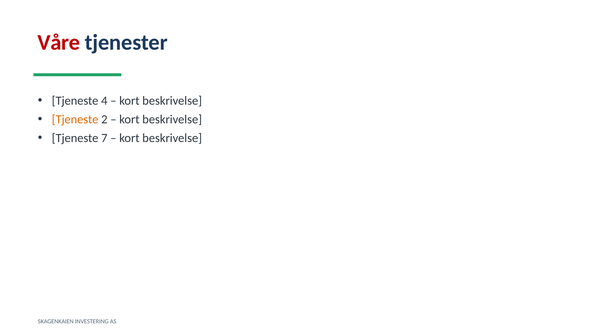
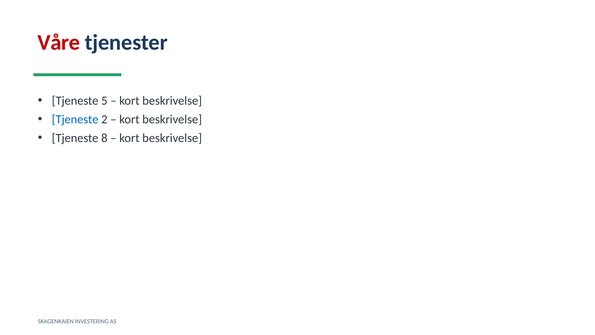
4: 4 -> 5 (104, 101)
Tjeneste colour: orange -> blue (75, 119)
7: 7 -> 8 (104, 138)
